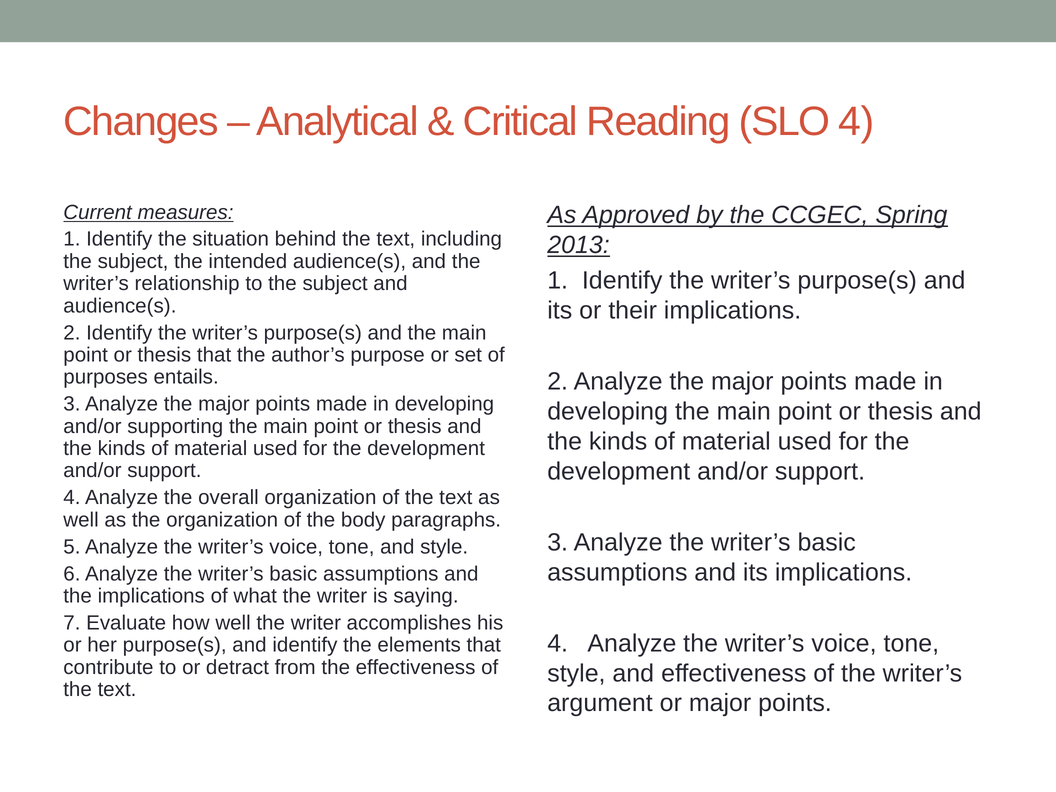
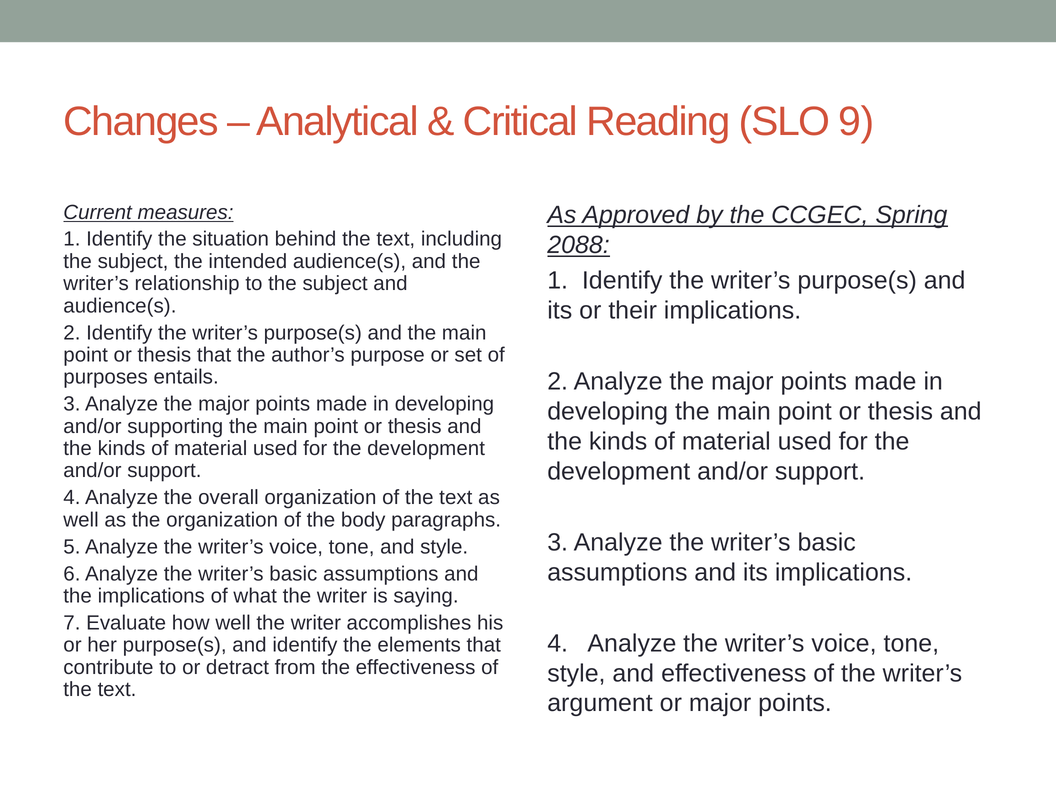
SLO 4: 4 -> 9 (856, 122)
2013: 2013 -> 2088 (579, 245)
